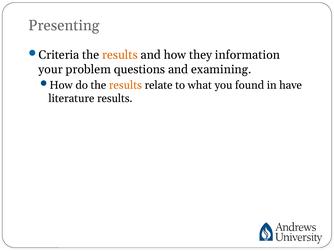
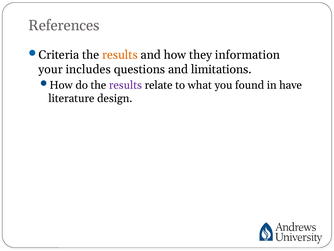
Presenting: Presenting -> References (64, 25)
problem: problem -> includes (88, 69)
examining: examining -> limitations (221, 69)
results colour: orange -> purple (125, 85)
literature results: results -> design (115, 98)
